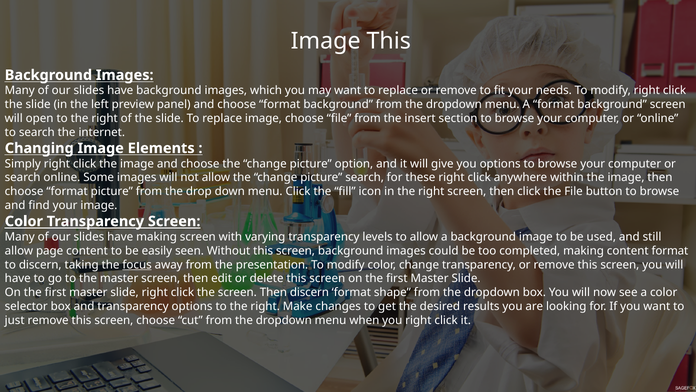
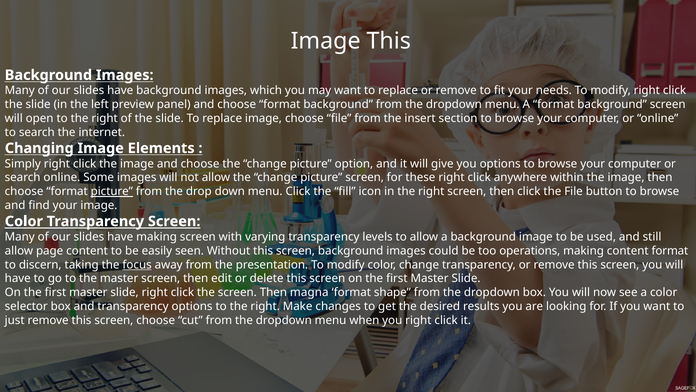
picture search: search -> screen (365, 177)
picture underline: none -> present (112, 191)
completed: completed -> operations (530, 250)
Then discern: discern -> magna (309, 292)
